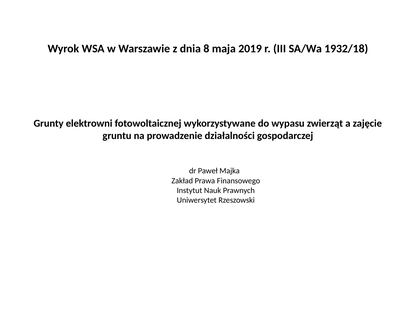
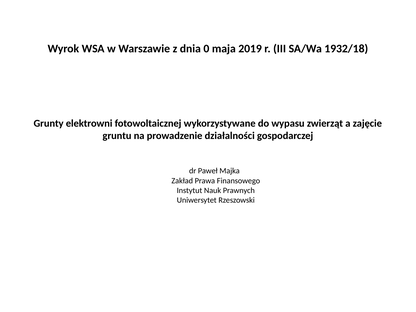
8: 8 -> 0 (206, 49)
